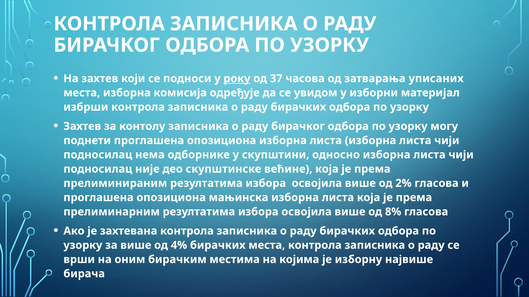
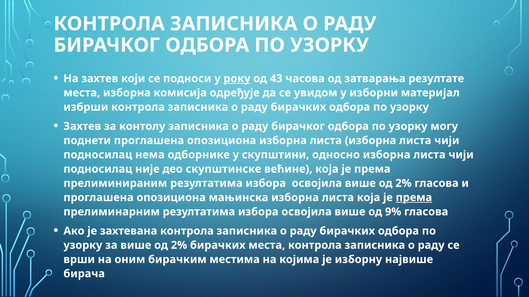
37: 37 -> 43 (276, 79)
уписаних: уписаних -> резултате (436, 79)
према underline: none -> present (414, 198)
8%: 8% -> 9% (393, 212)
за више од 4%: 4% -> 2% (179, 246)
